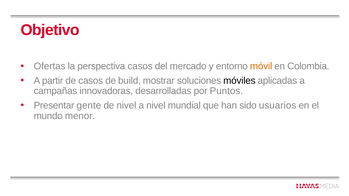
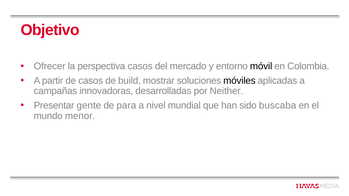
Ofertas: Ofertas -> Ofrecer (50, 66)
móvil colour: orange -> black (261, 66)
Puntos: Puntos -> Neither (226, 91)
de nivel: nivel -> para (126, 106)
usuarios: usuarios -> buscaba (278, 106)
